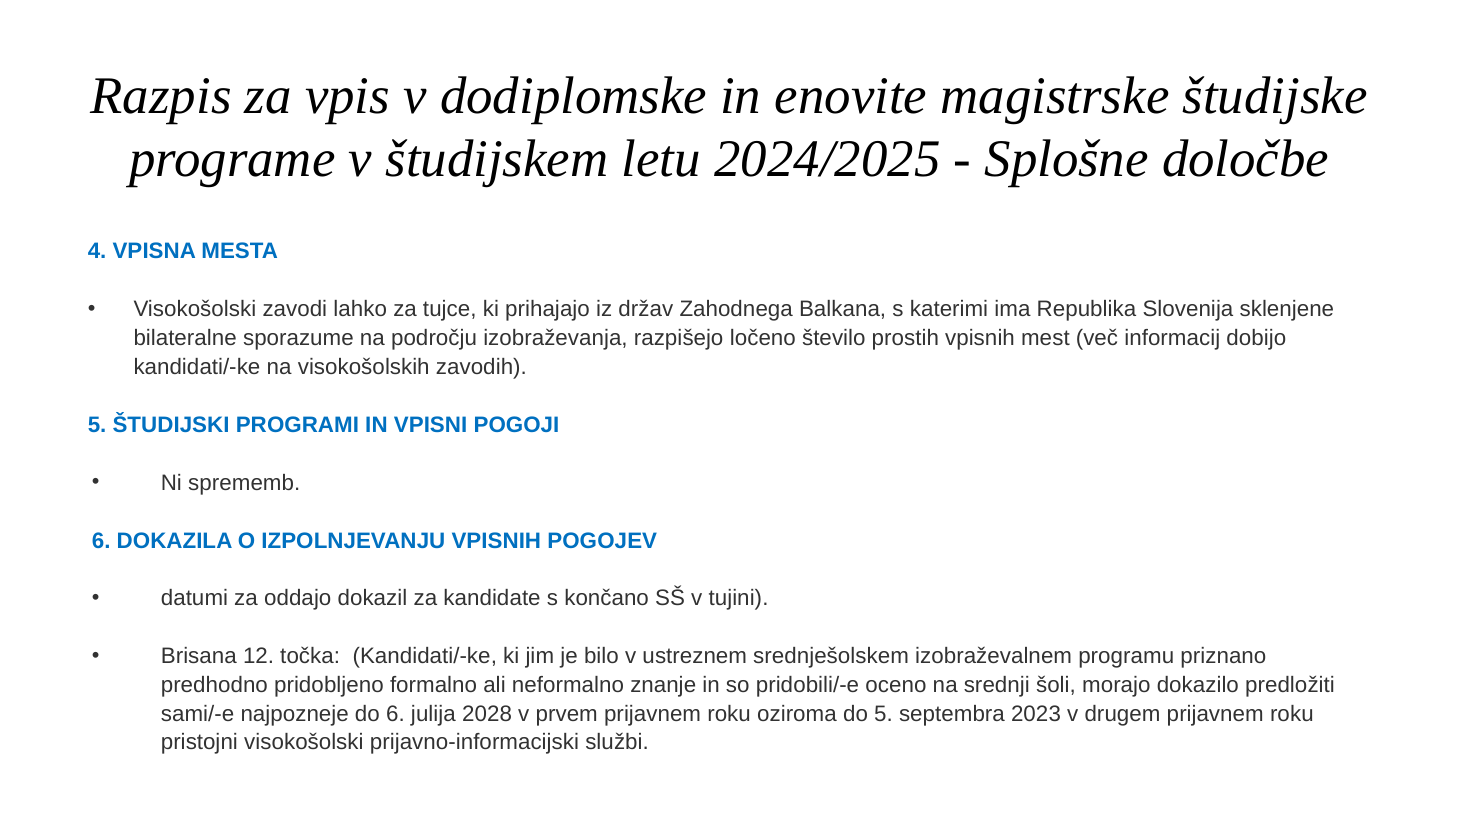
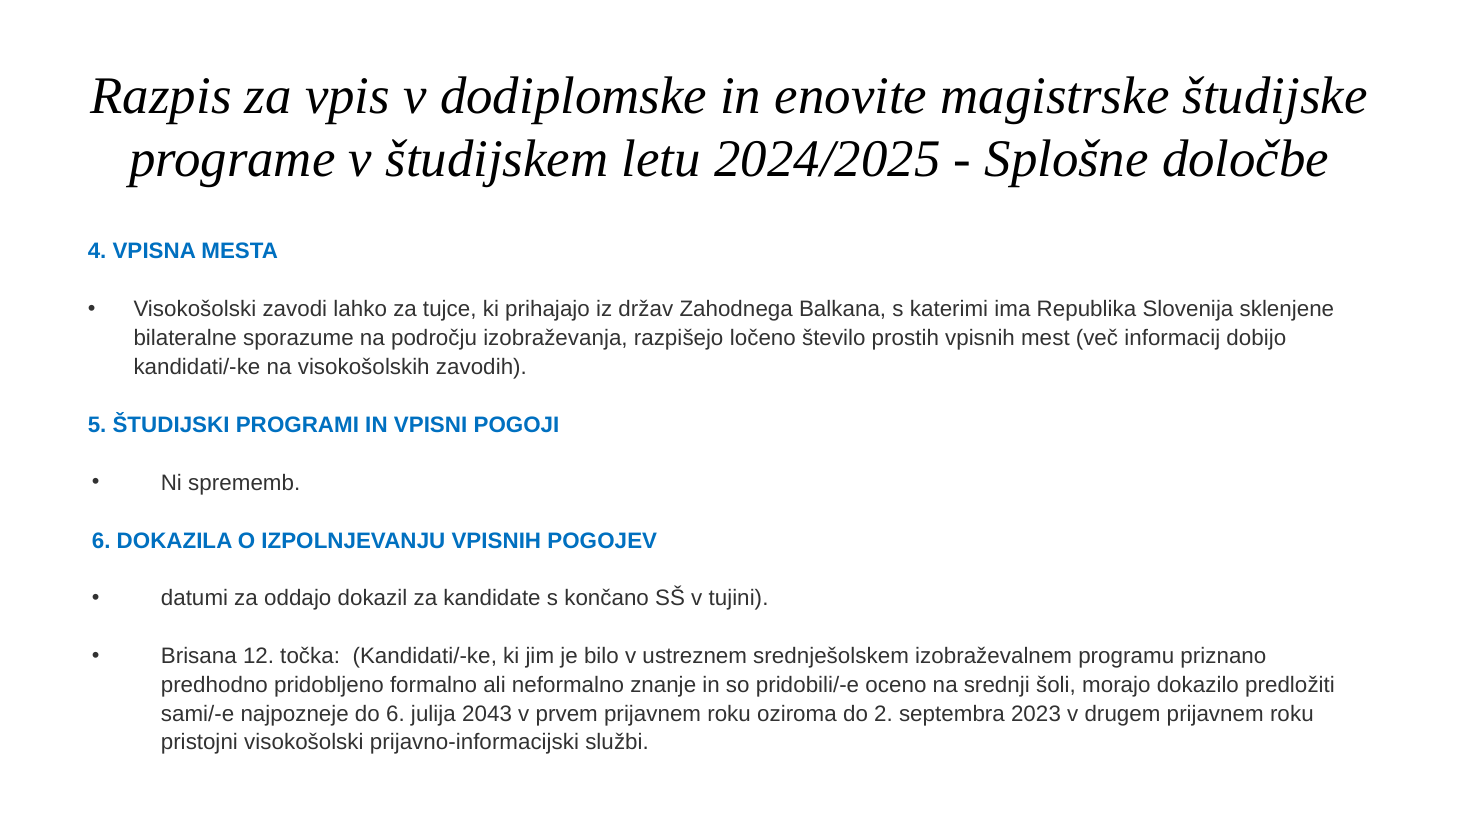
2028: 2028 -> 2043 (487, 714)
do 5: 5 -> 2 (884, 714)
